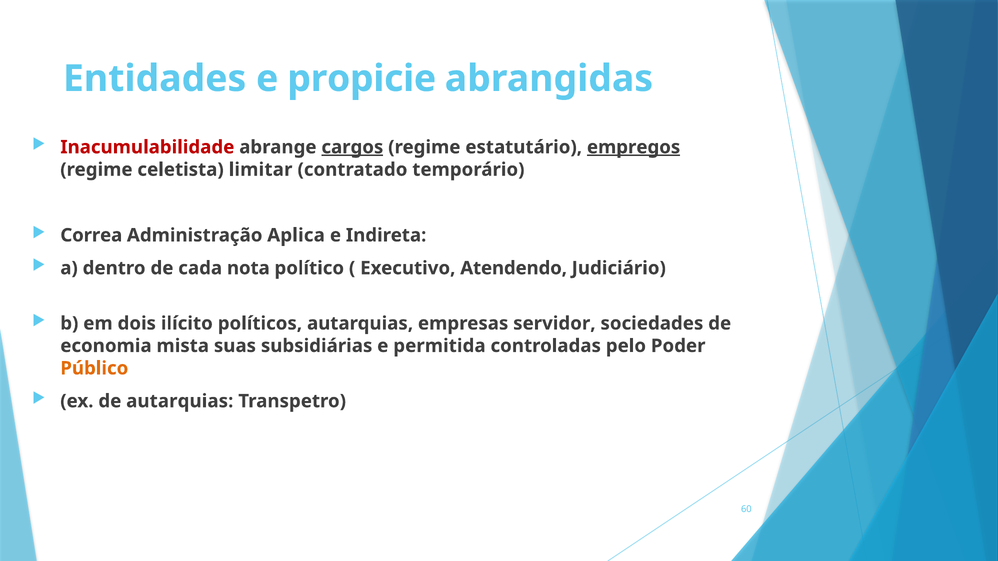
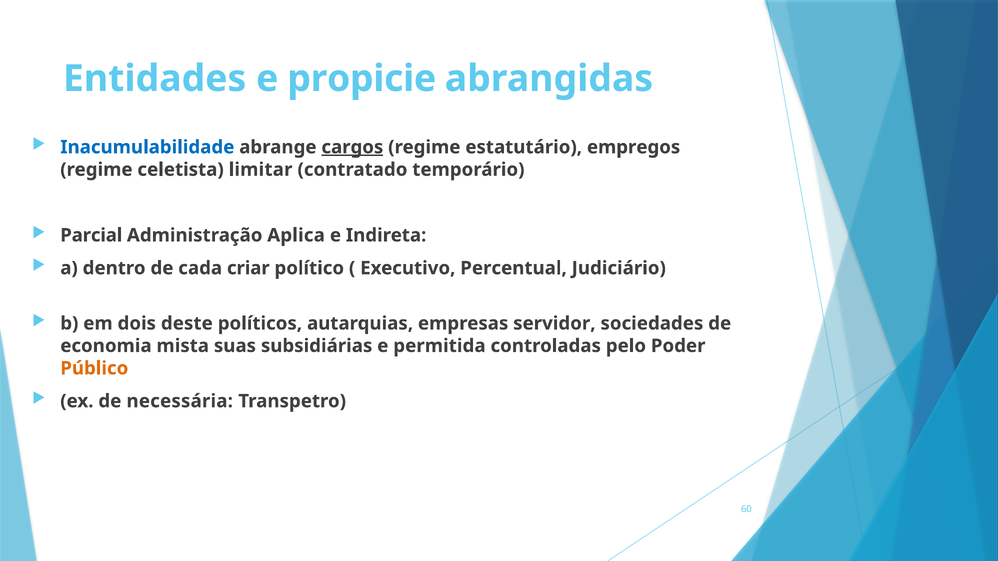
Inacumulabilidade colour: red -> blue (147, 147)
empregos underline: present -> none (634, 147)
Correa: Correa -> Parcial (91, 235)
nota: nota -> criar (248, 268)
Atendendo: Atendendo -> Percentual (514, 268)
ilícito: ilícito -> deste (187, 324)
de autarquias: autarquias -> necessária (180, 401)
